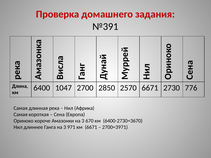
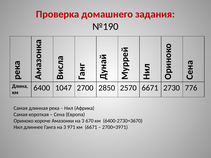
№391: №391 -> №190 (105, 27)
